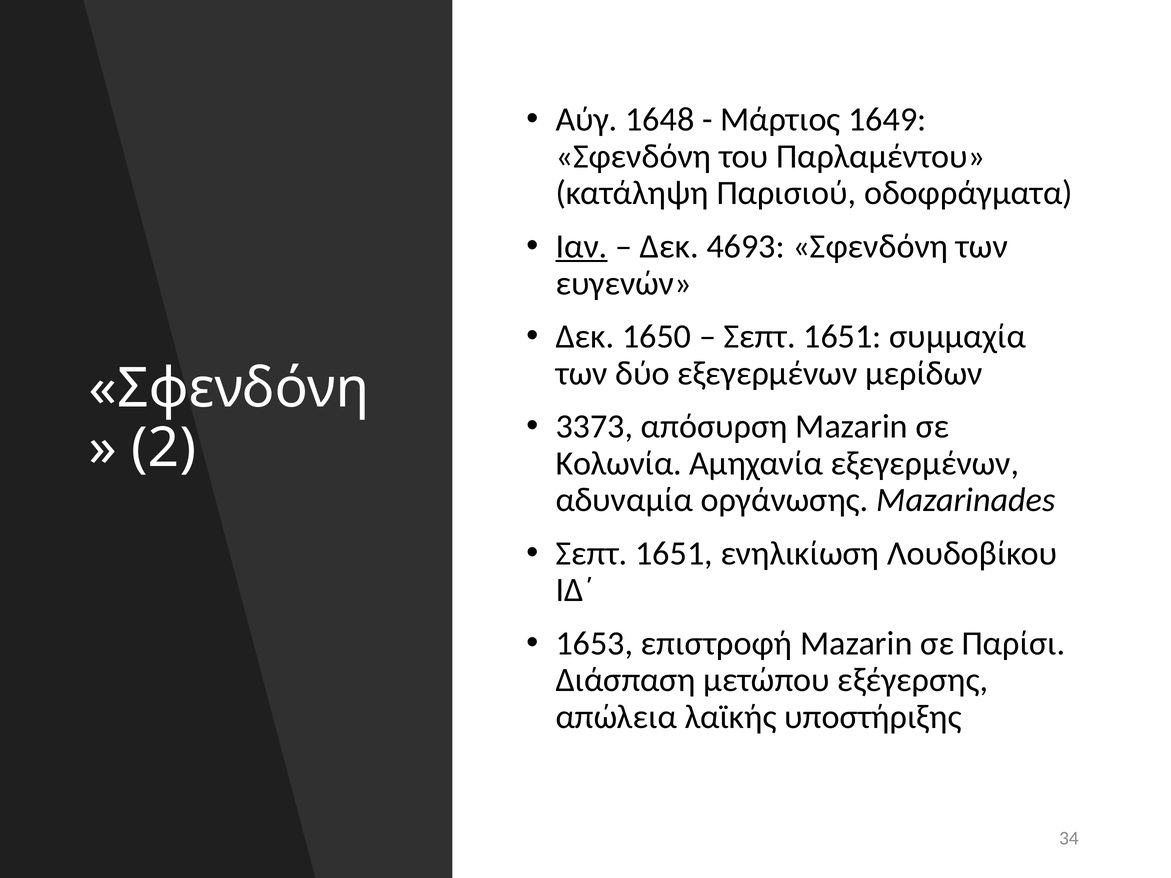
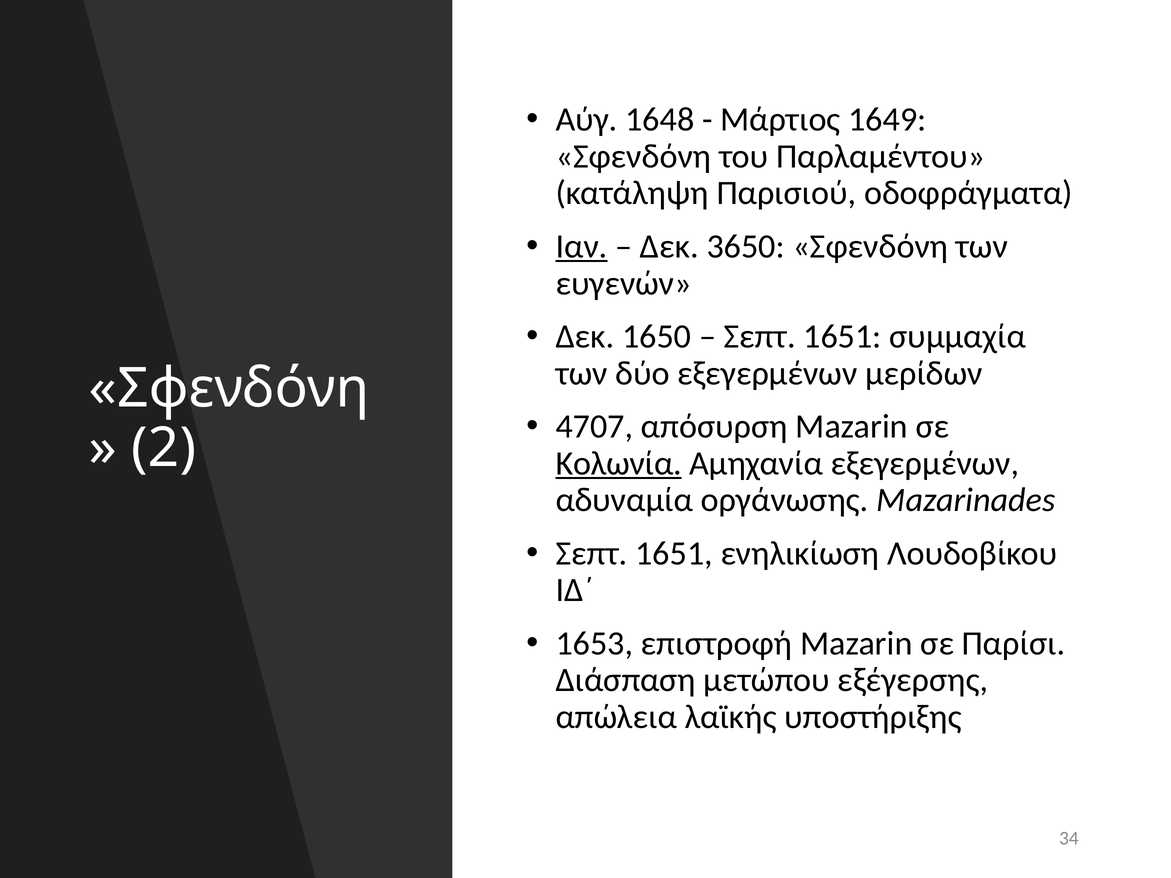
4693: 4693 -> 3650 (746, 246)
3373: 3373 -> 4707 (594, 427)
Κολωνία underline: none -> present (619, 463)
